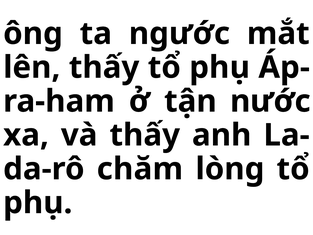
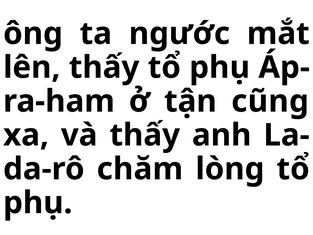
nước: nước -> cũng (270, 101)
